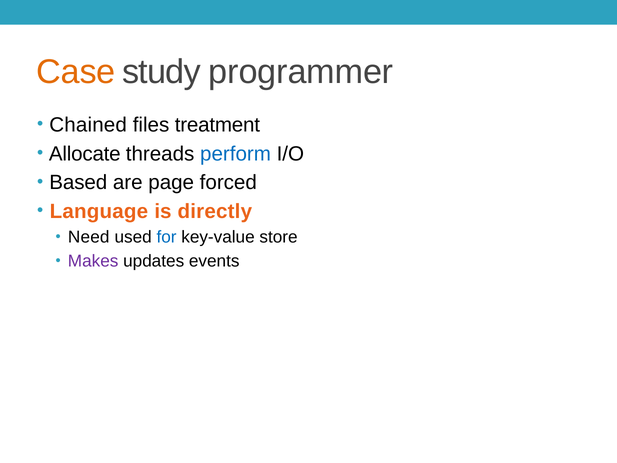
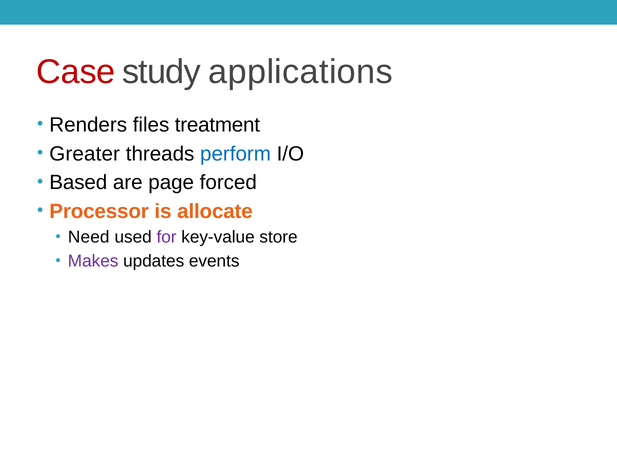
Case colour: orange -> red (76, 72)
programmer: programmer -> applications (301, 72)
Chained: Chained -> Renders (88, 125)
Allocate: Allocate -> Greater (85, 154)
Language: Language -> Processor (99, 211)
directly: directly -> allocate (215, 211)
for colour: blue -> purple (166, 237)
